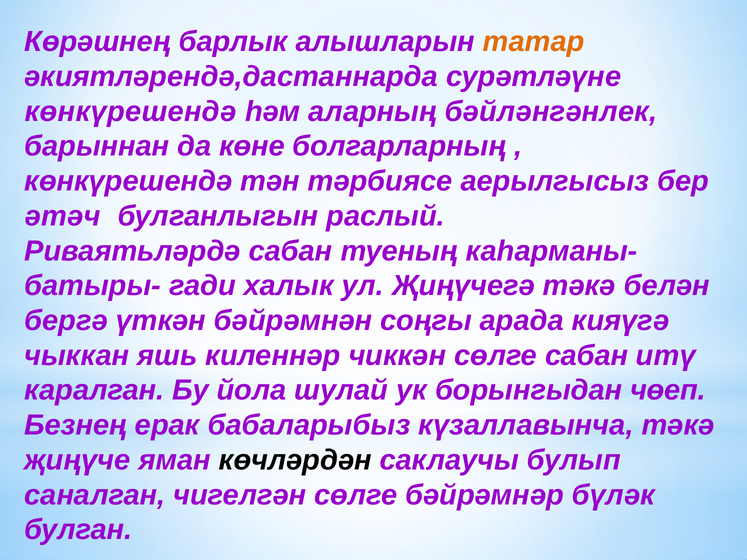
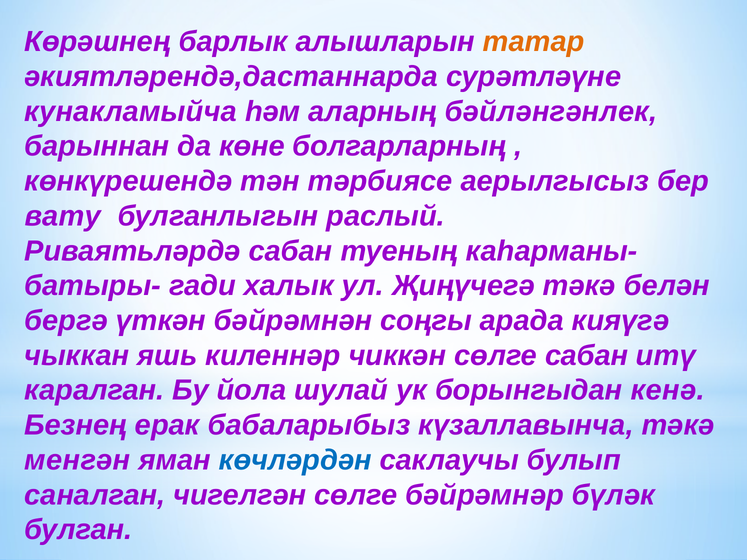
көнкүрешендә: көнкүрешендә -> кунакламыйча (131, 112)
әтәч: әтәч -> вату (63, 216)
чөеп: чөеп -> кенә (668, 391)
җиңүче: җиңүче -> менгән (77, 460)
көчләрдән colour: black -> blue (295, 460)
